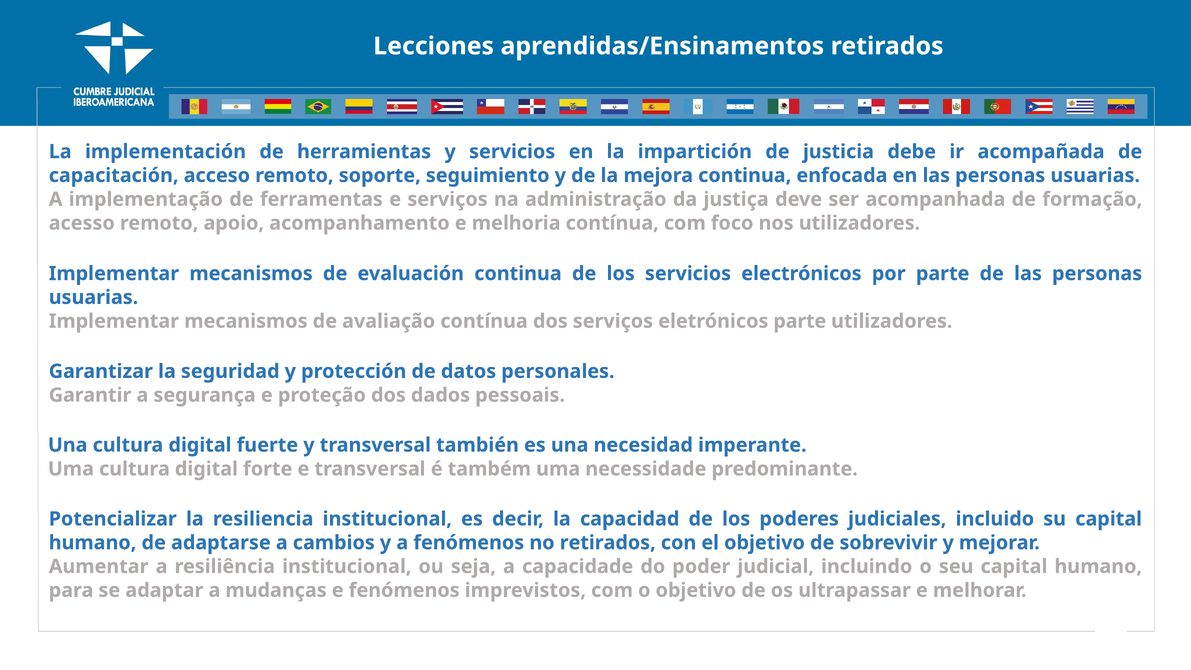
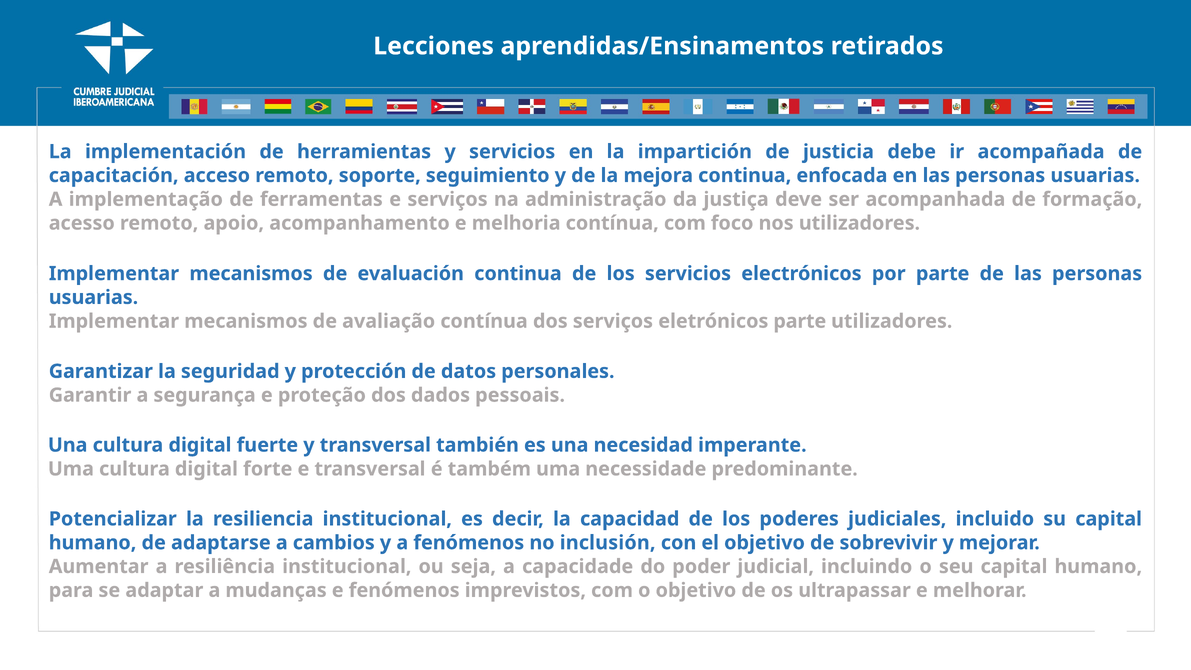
no retirados: retirados -> inclusión (608, 543)
